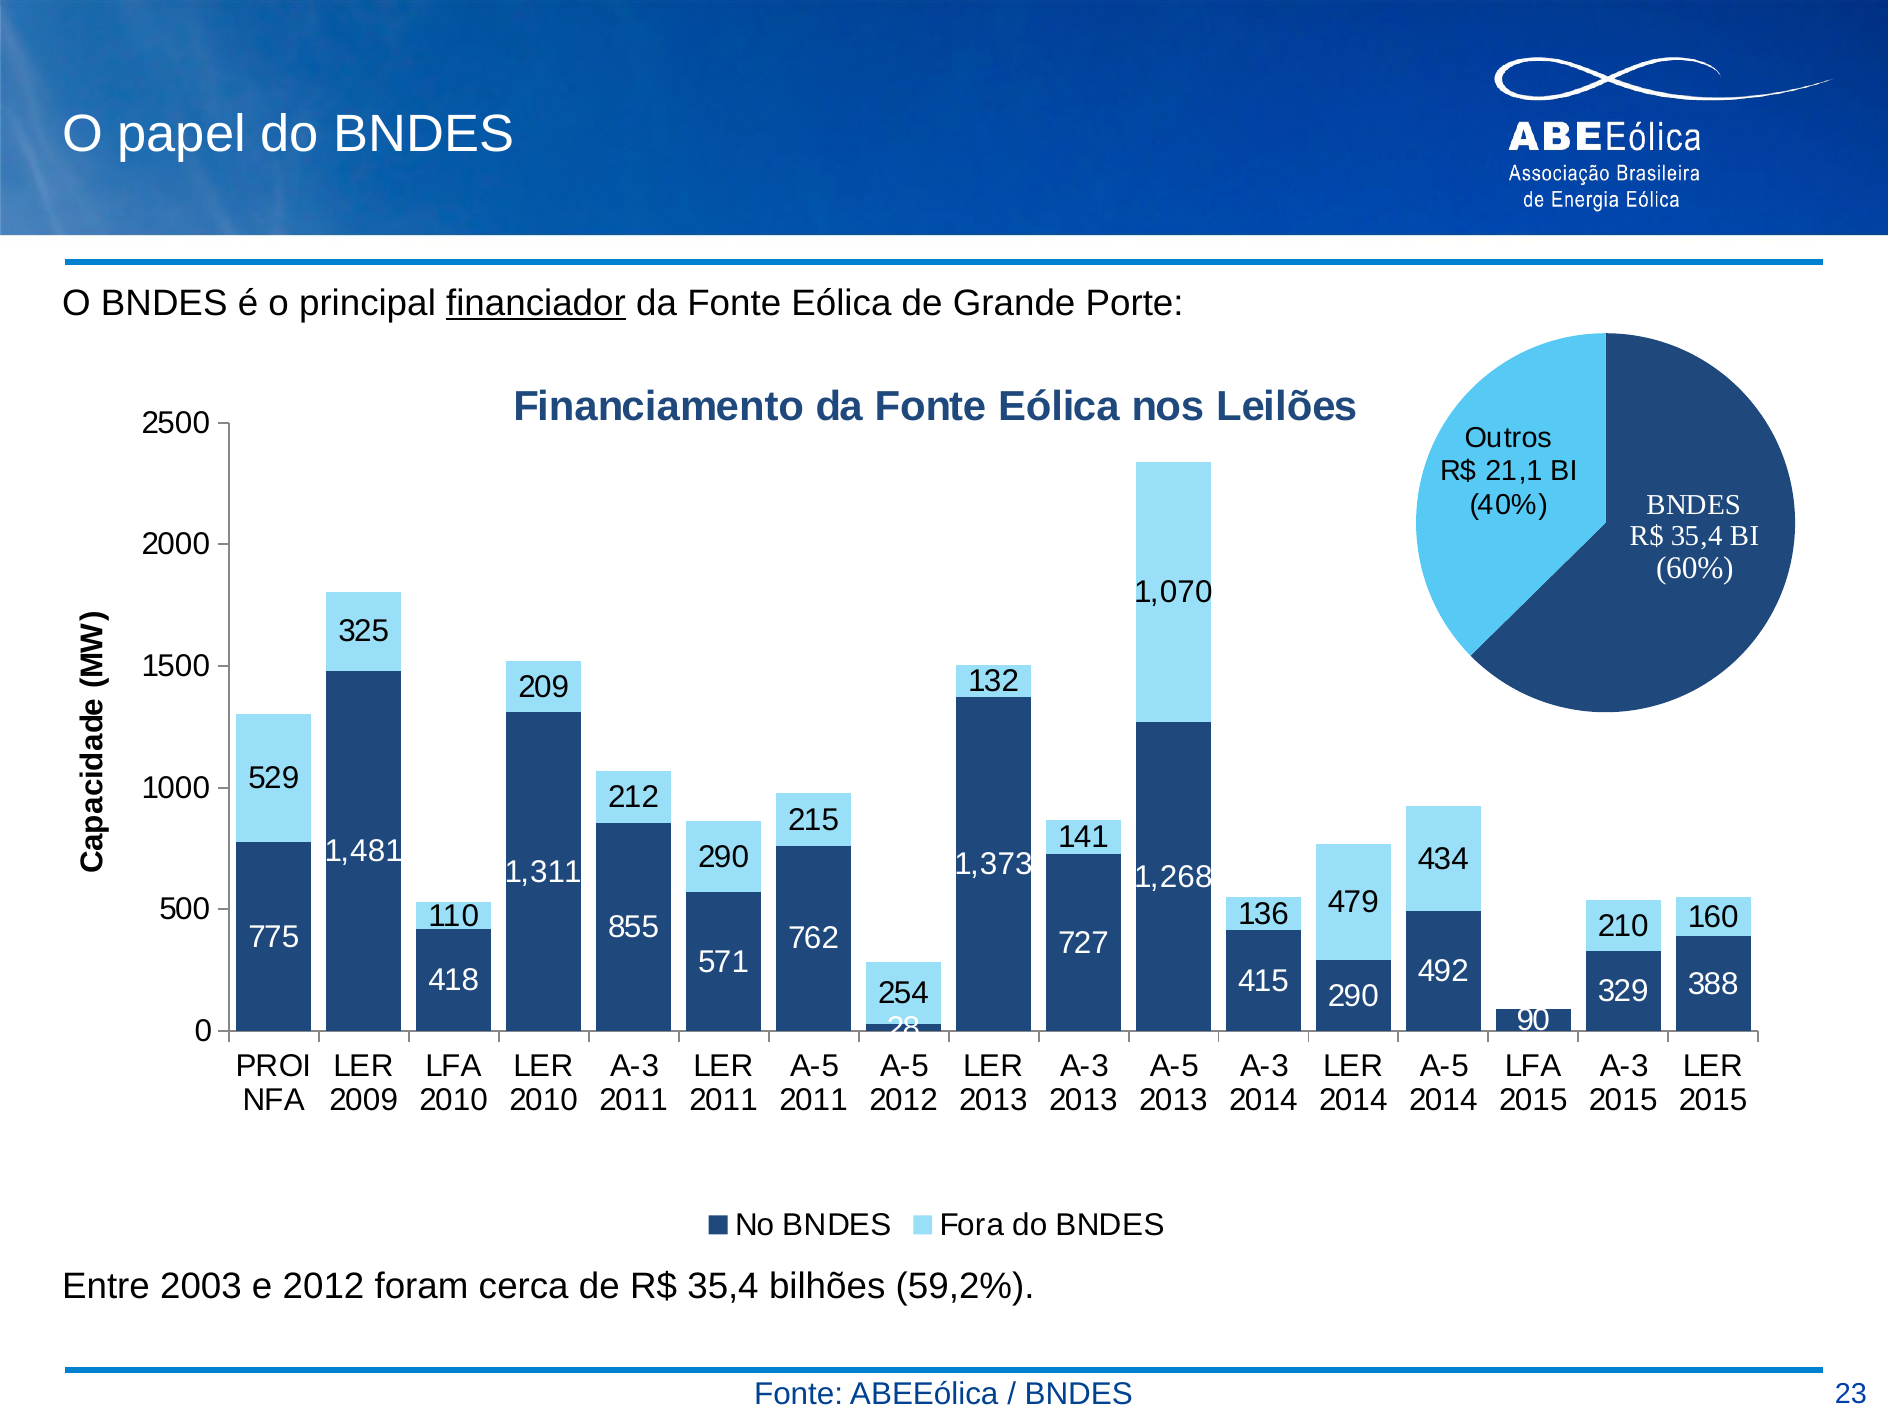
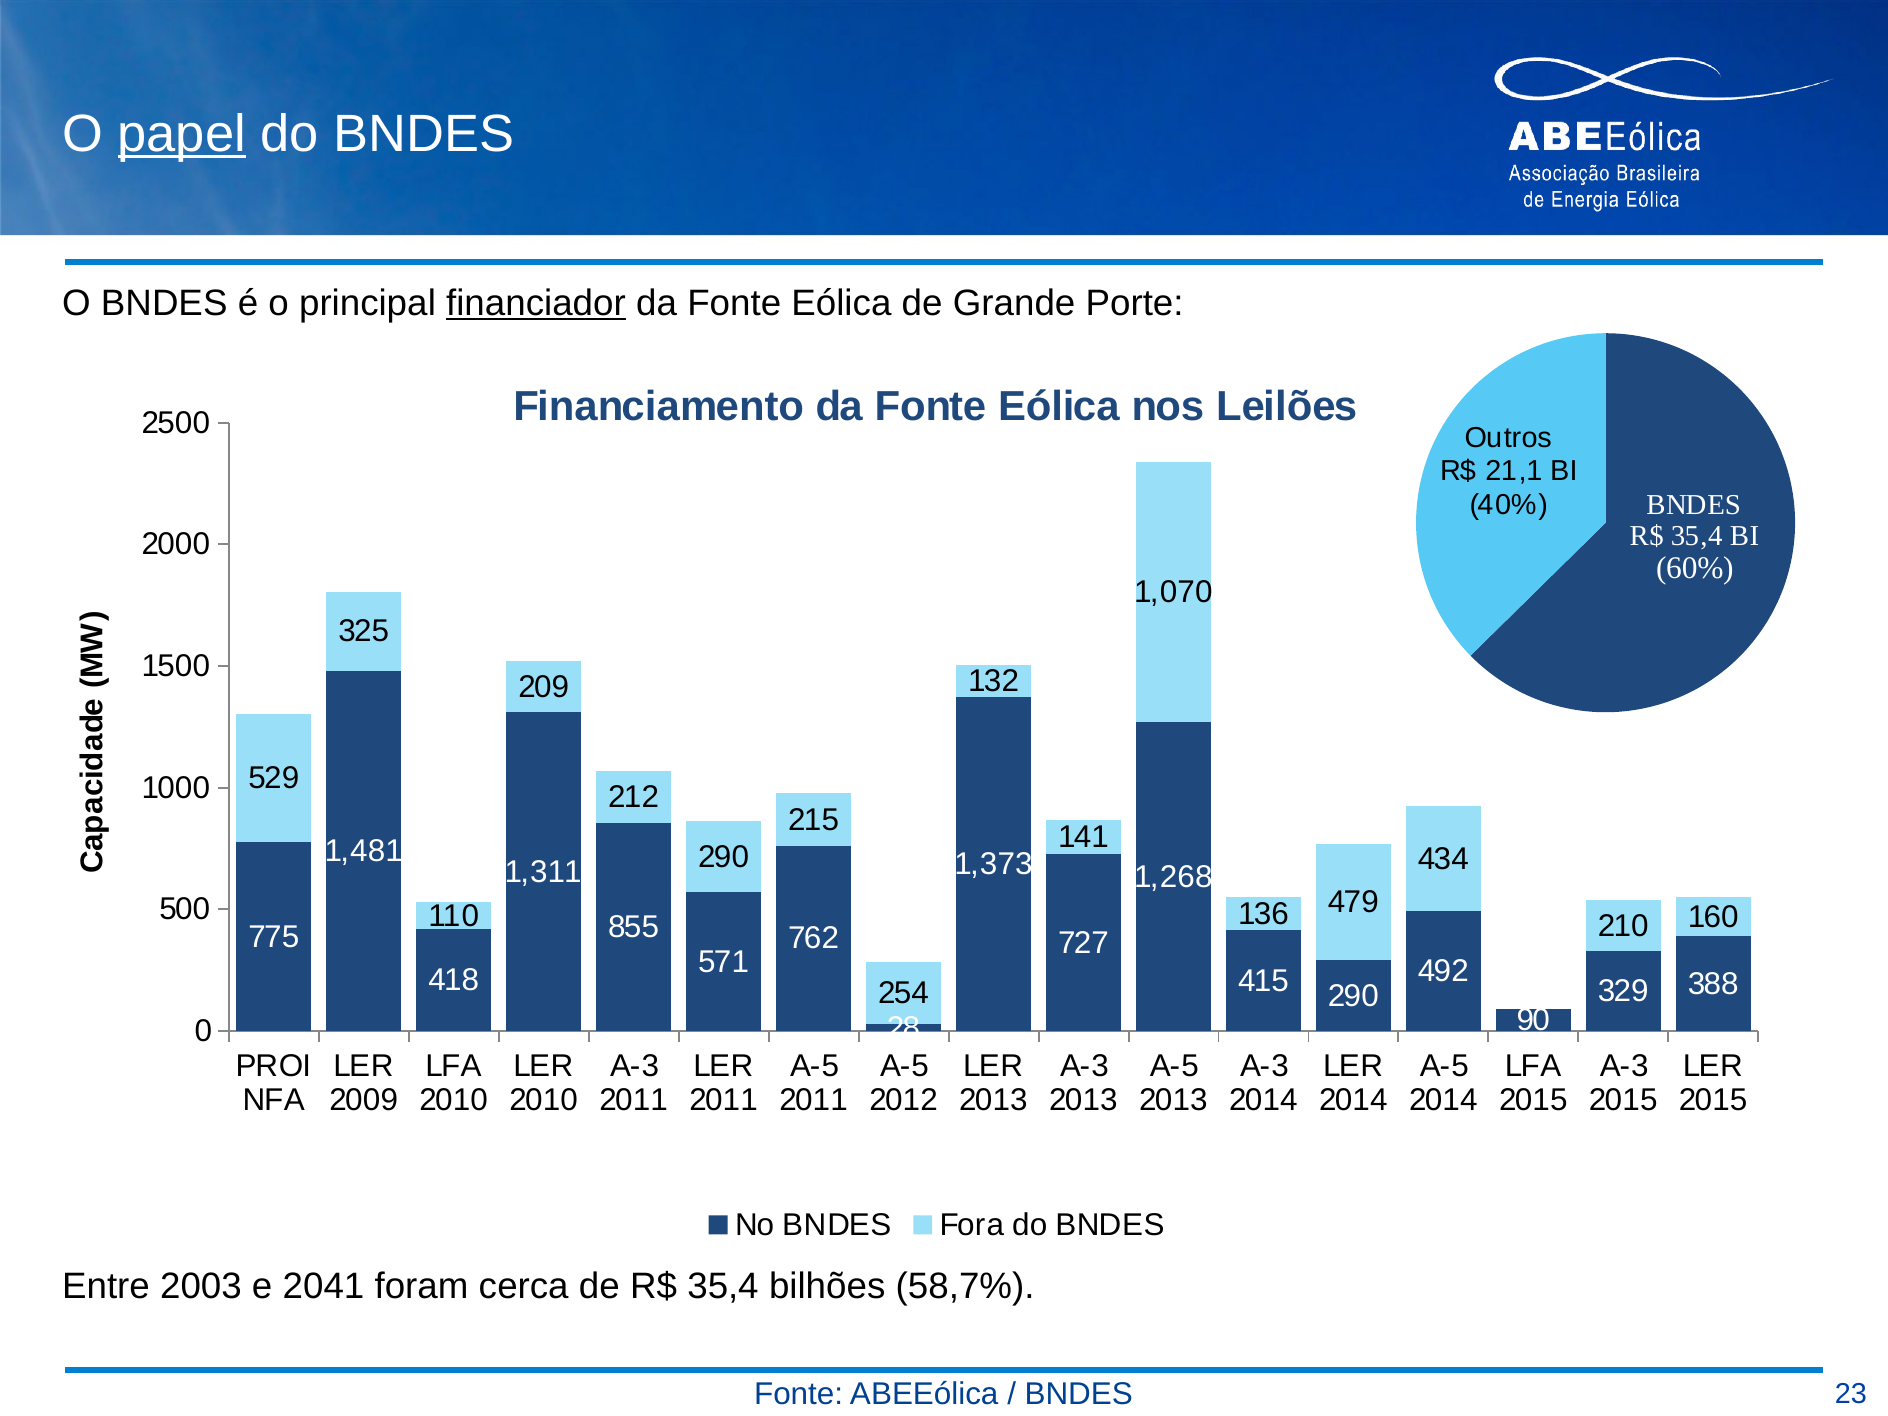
papel underline: none -> present (182, 134)
e 2012: 2012 -> 2041 (324, 1286)
59,2%: 59,2% -> 58,7% (965, 1286)
